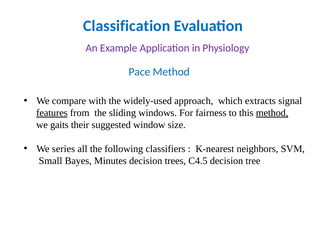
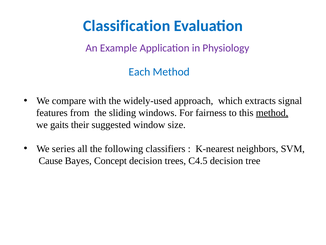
Pace: Pace -> Each (139, 72)
features underline: present -> none (52, 113)
Small: Small -> Cause (51, 160)
Minutes: Minutes -> Concept (110, 160)
